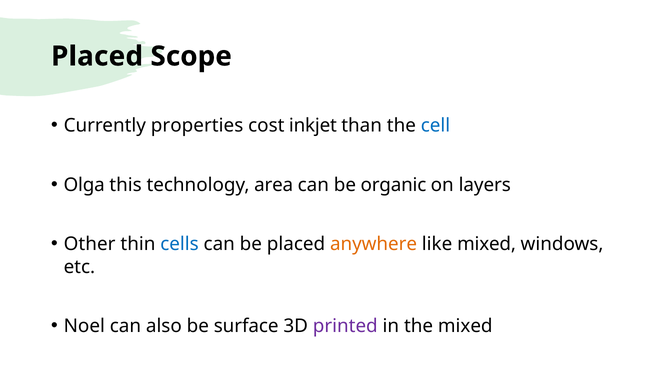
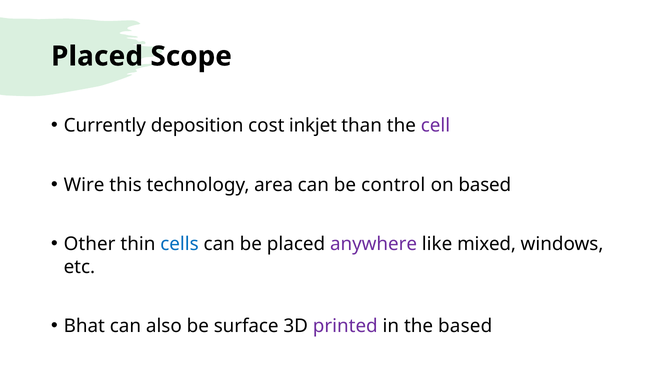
properties: properties -> deposition (197, 126)
cell colour: blue -> purple (435, 126)
Olga: Olga -> Wire (84, 185)
organic: organic -> control (393, 185)
on layers: layers -> based (485, 185)
anywhere colour: orange -> purple (374, 244)
Noel: Noel -> Bhat (84, 326)
the mixed: mixed -> based (465, 326)
